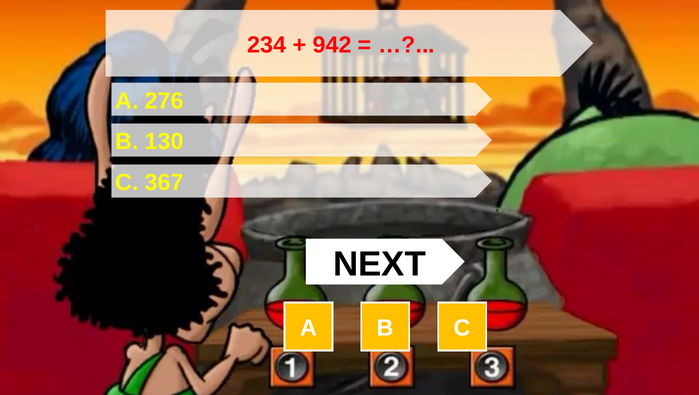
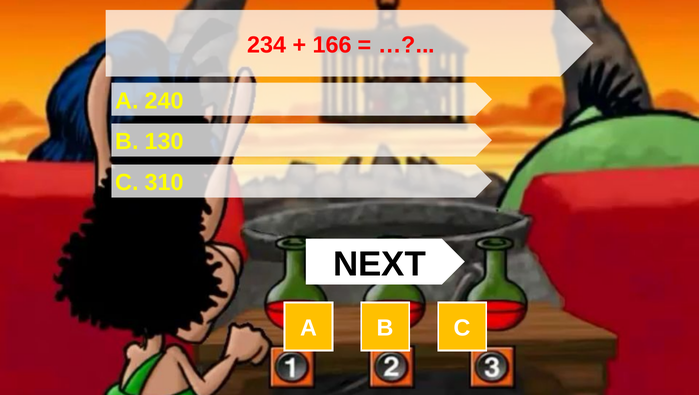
942: 942 -> 166 (332, 45)
276: 276 -> 240 (164, 101)
367: 367 -> 310 (164, 183)
